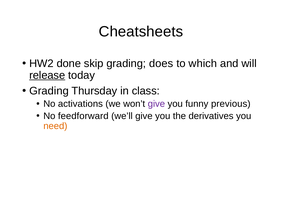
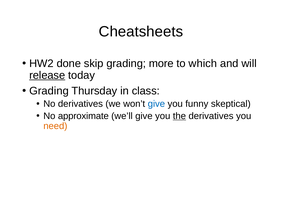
does: does -> more (161, 64)
No activations: activations -> derivatives (80, 104)
give colour: purple -> blue (156, 104)
previous: previous -> skeptical (231, 104)
feedforward: feedforward -> approximate (83, 116)
the underline: none -> present (179, 116)
